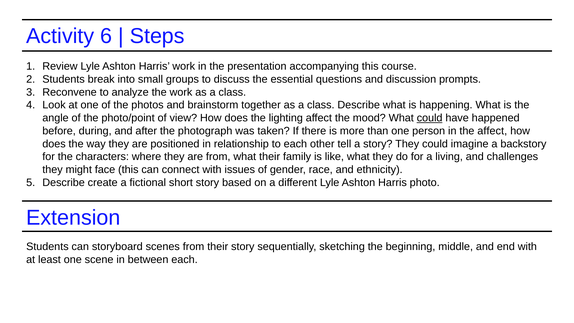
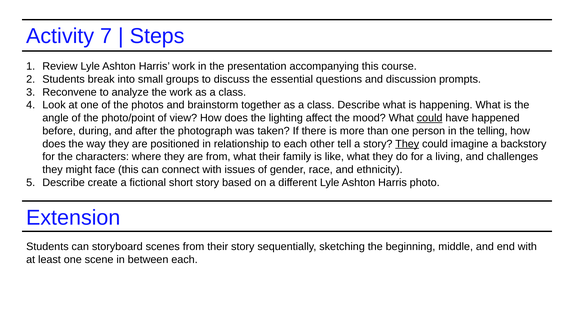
6: 6 -> 7 (106, 36)
the affect: affect -> telling (492, 131)
They underline: none -> present (407, 144)
